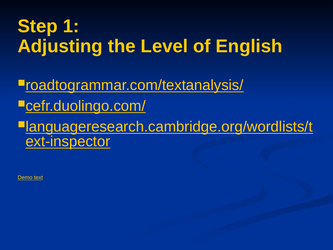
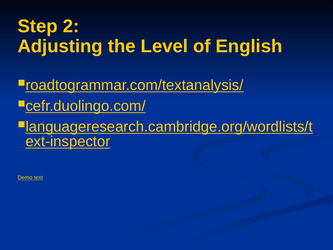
1: 1 -> 2 (71, 26)
